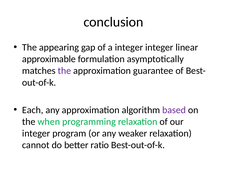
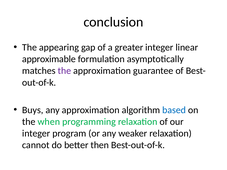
a integer: integer -> greater (129, 47)
Each: Each -> Buys (33, 110)
based colour: purple -> blue (174, 110)
ratio: ratio -> then (100, 145)
